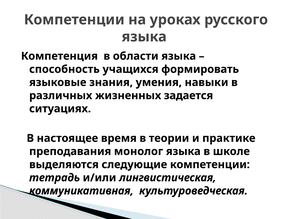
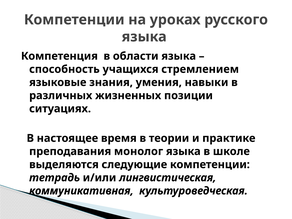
формировать: формировать -> стремлением (200, 69)
задается: задается -> позиции (188, 96)
